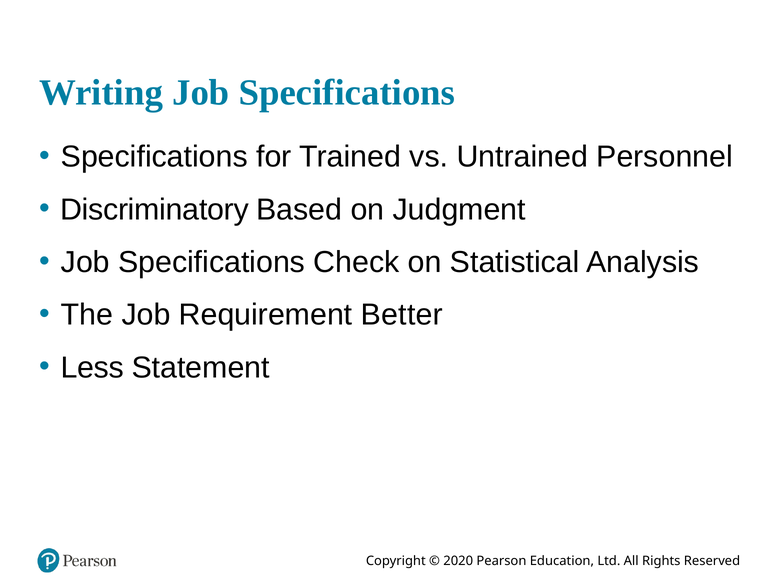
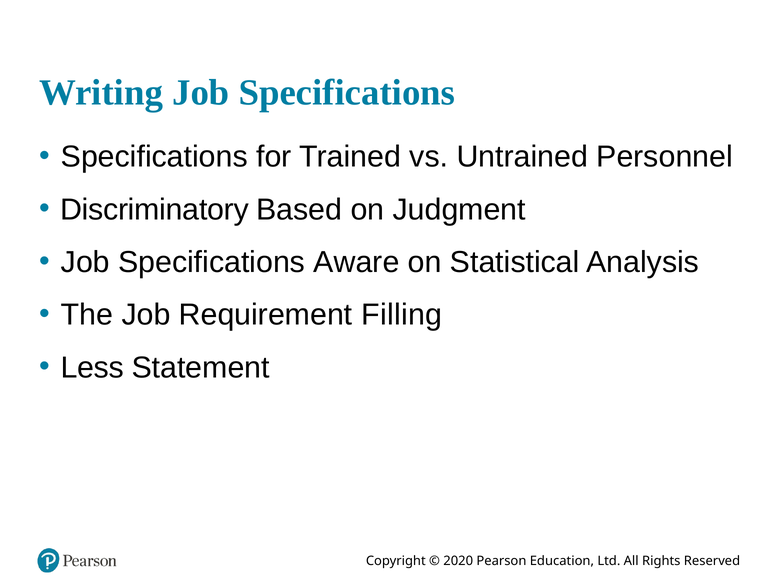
Check: Check -> Aware (356, 262)
Better: Better -> Filling (402, 315)
